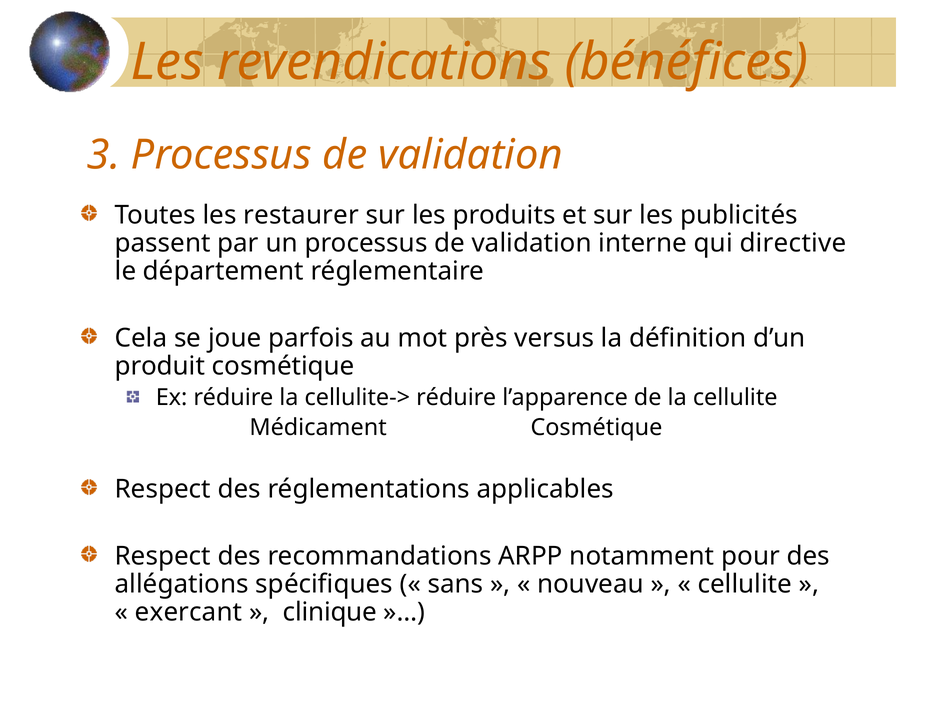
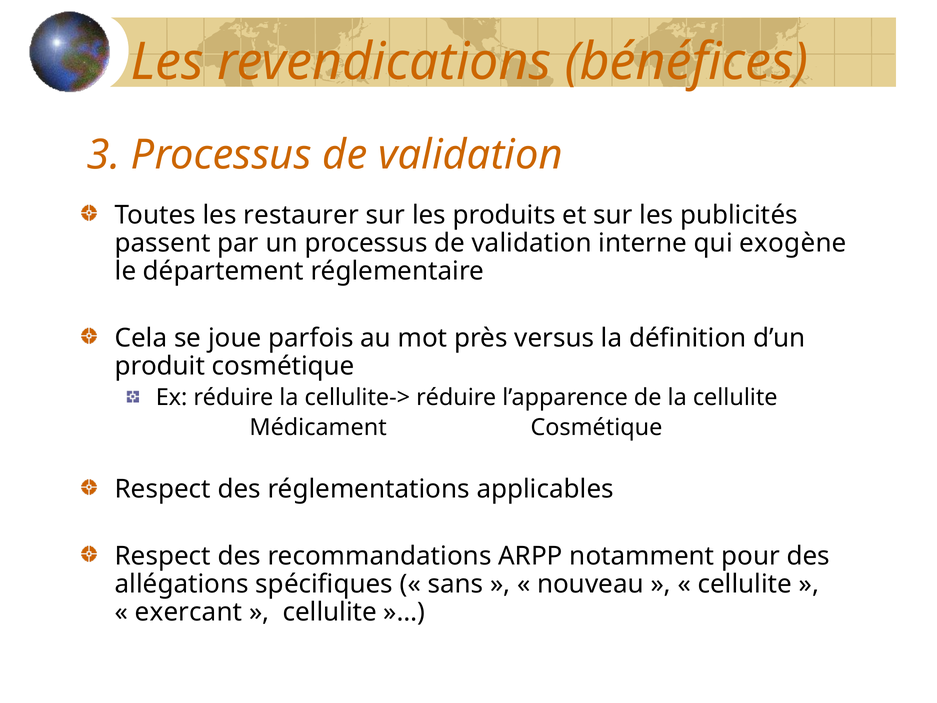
directive: directive -> exogène (793, 243)
clinique: clinique -> cellulite (330, 612)
